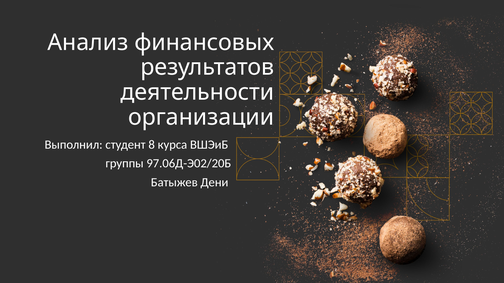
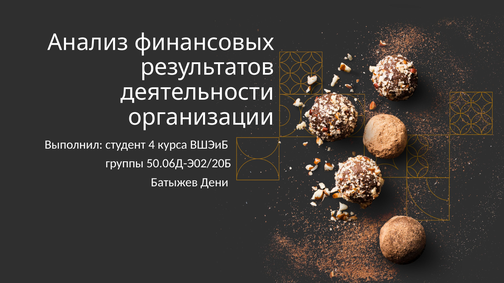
8: 8 -> 4 (152, 145)
97.06Д-Э02/20Б: 97.06Д-Э02/20Б -> 50.06Д-Э02/20Б (189, 164)
